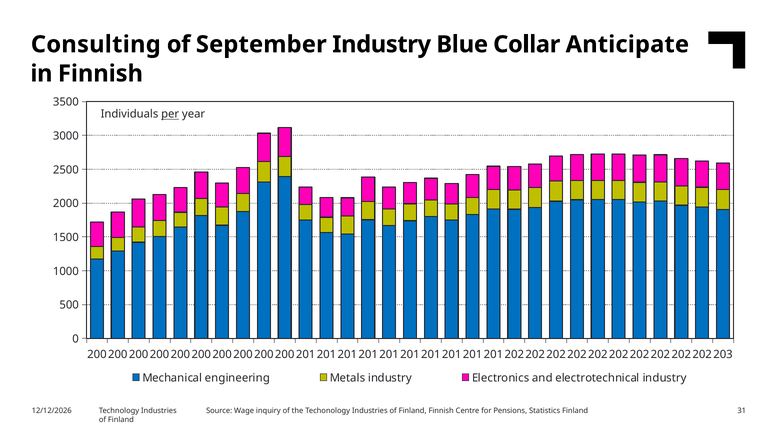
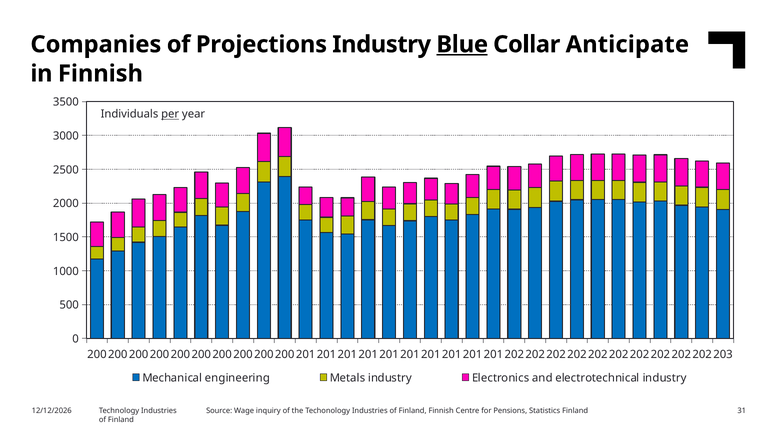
Consulting: Consulting -> Companies (96, 44)
September: September -> Projections (261, 44)
Blue underline: none -> present (462, 44)
